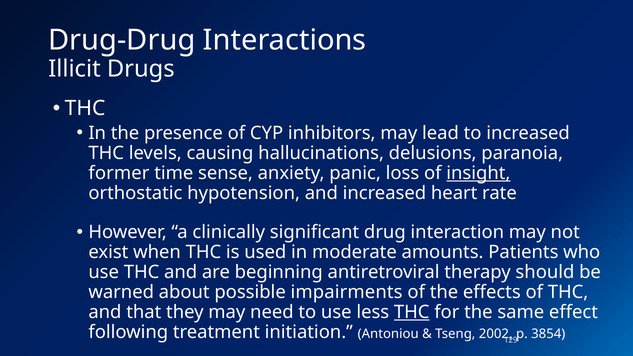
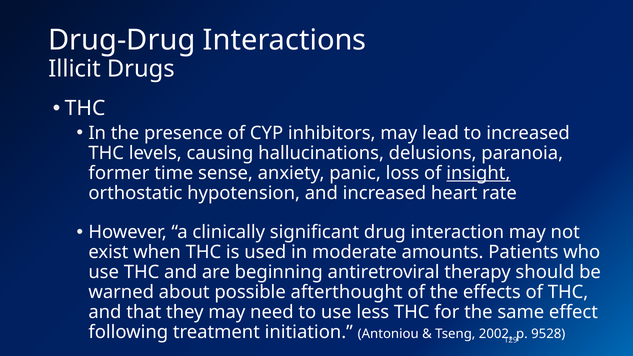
impairments: impairments -> afterthought (347, 292)
THC underline: present -> none (412, 312)
3854: 3854 -> 9528 (548, 334)
